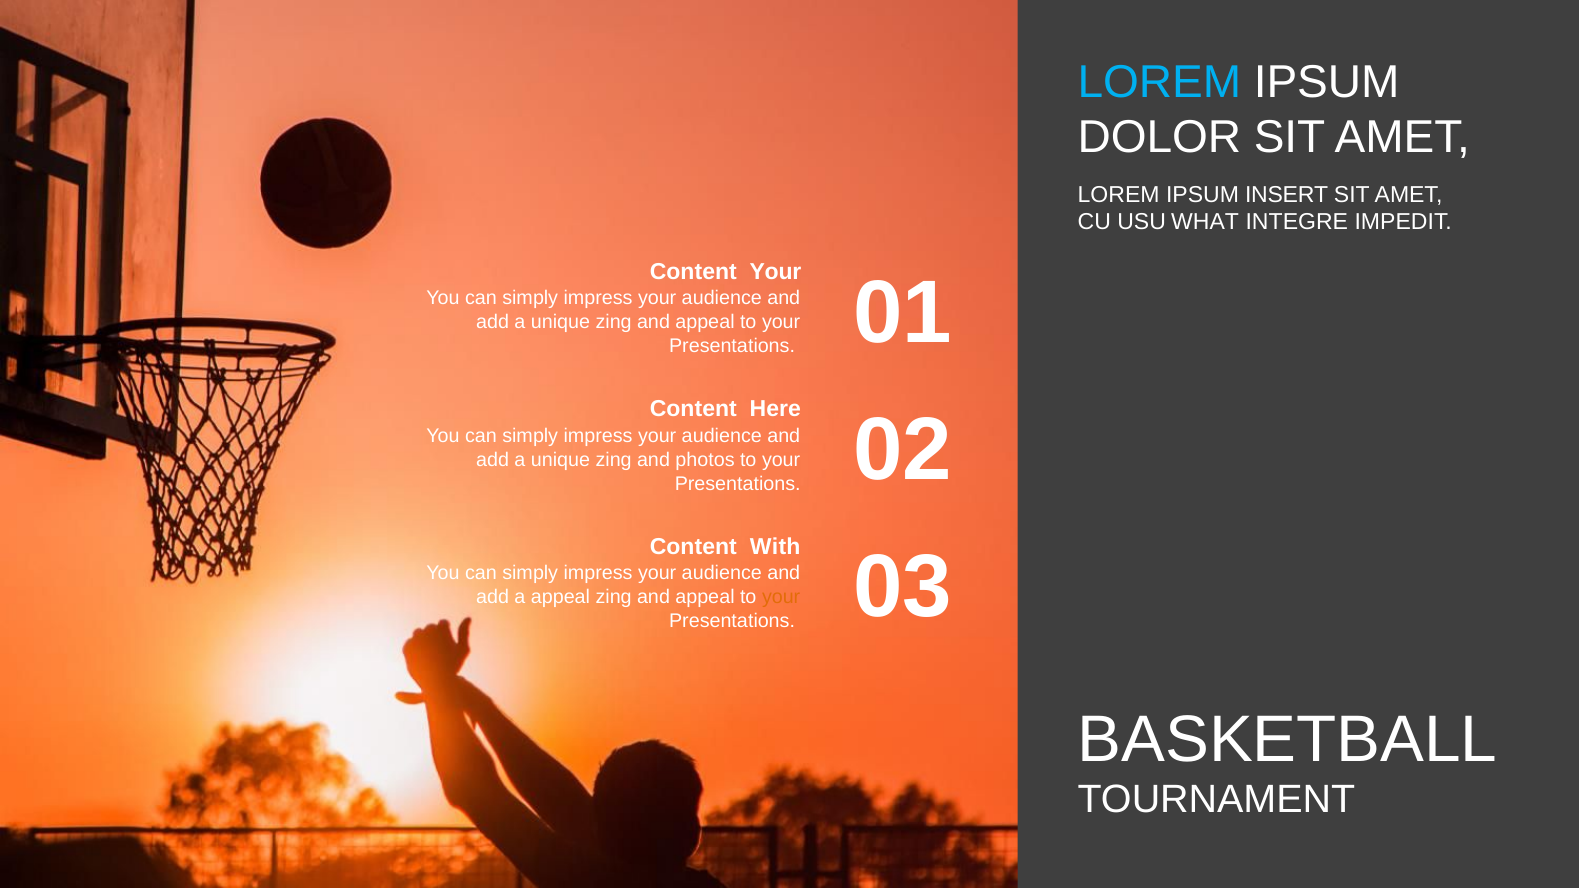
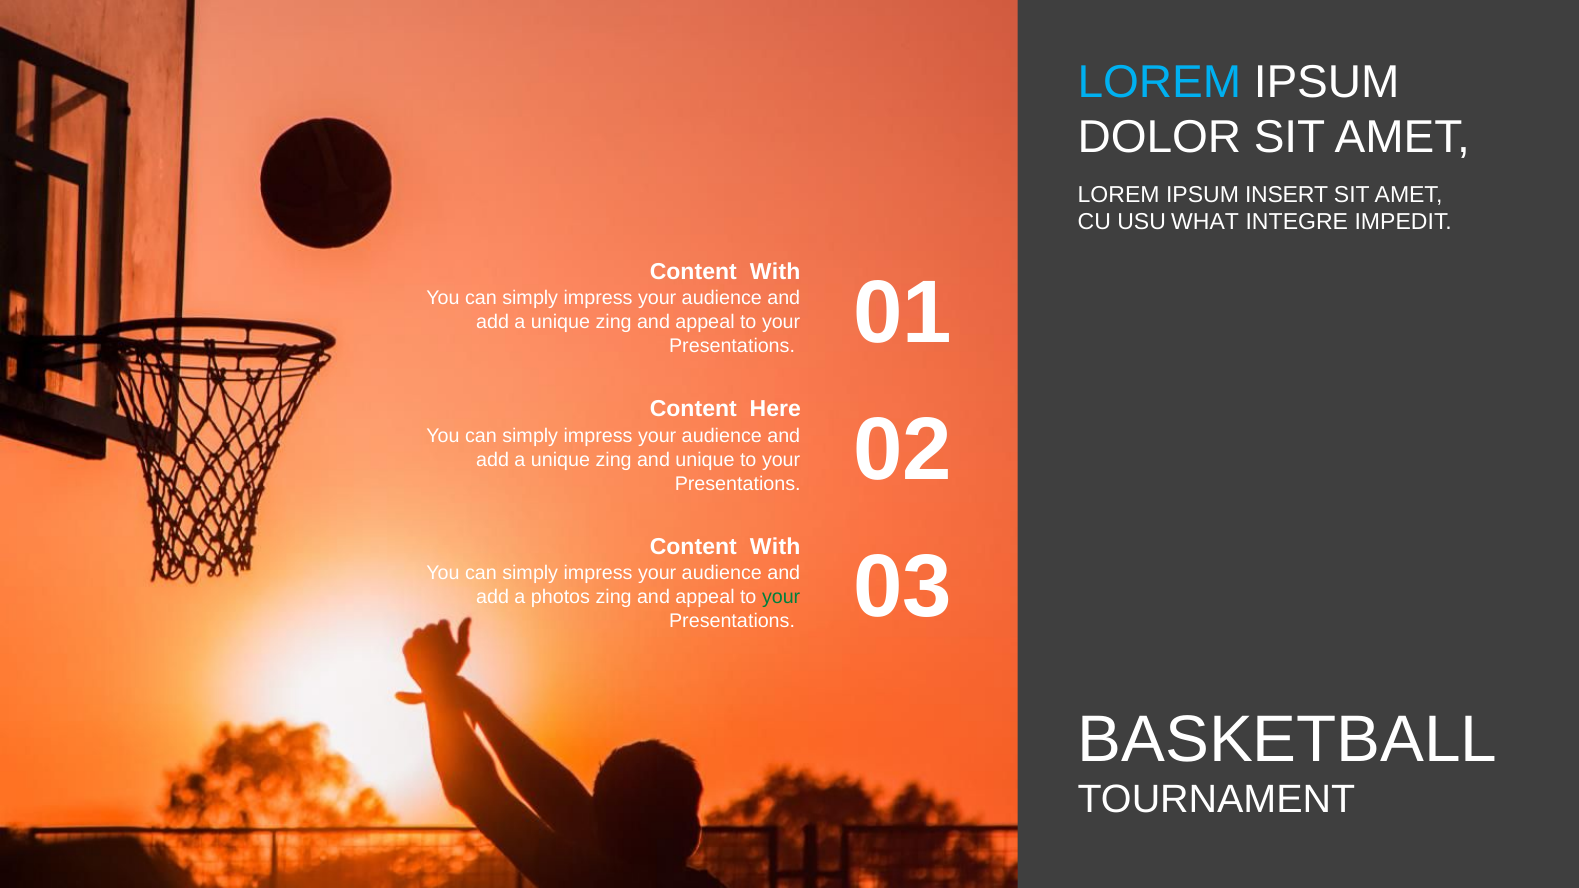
Your: Your -> With (775, 272)
and photos: photos -> unique (705, 460)
a appeal: appeal -> photos (560, 597)
your colour: orange -> green (781, 597)
